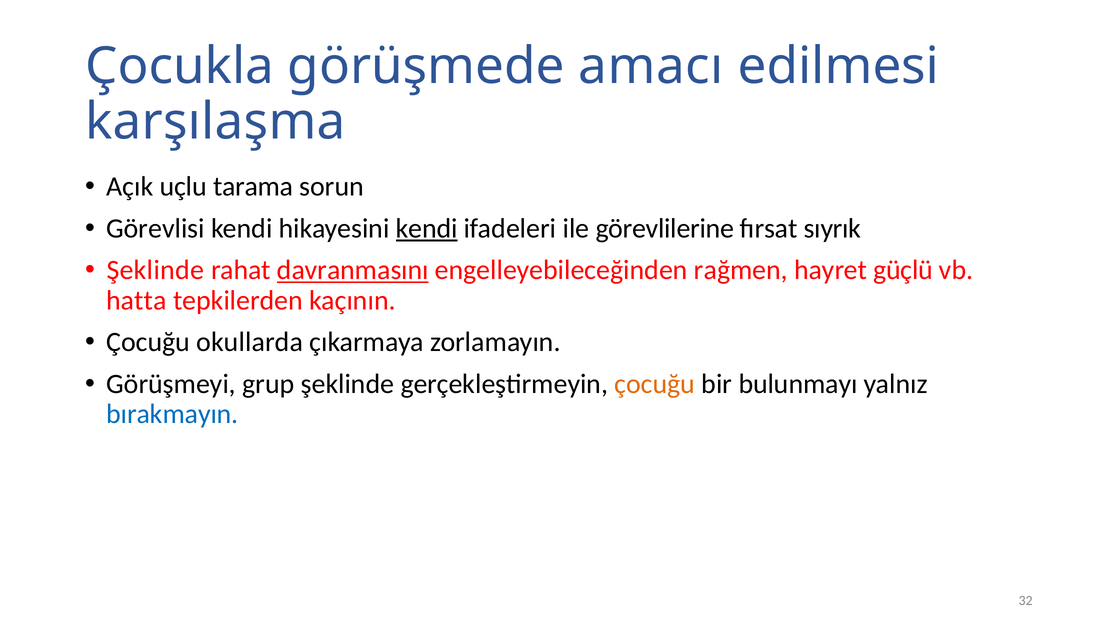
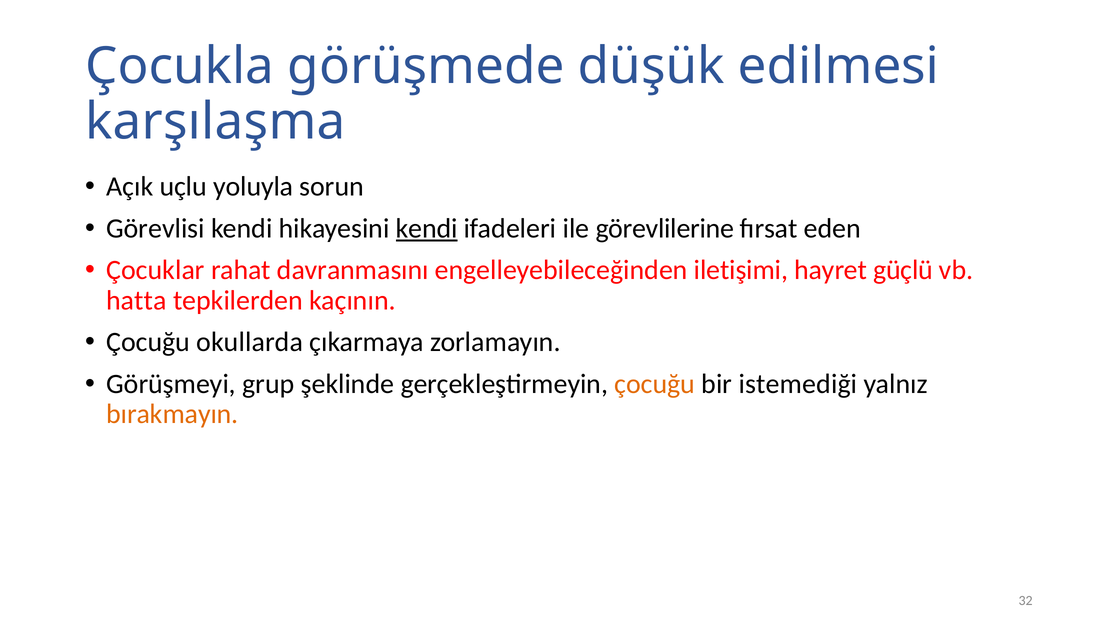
amacı: amacı -> düşük (651, 66)
tarama: tarama -> yoluyla (253, 187)
sıyrık: sıyrık -> eden (832, 228)
Şeklinde: Şeklinde -> Çocuklar (155, 270)
davranmasını underline: present -> none (353, 270)
rağmen: rağmen -> iletişimi (741, 270)
bulunmayı: bulunmayı -> istemediği (798, 384)
bırakmayın colour: blue -> orange (172, 414)
